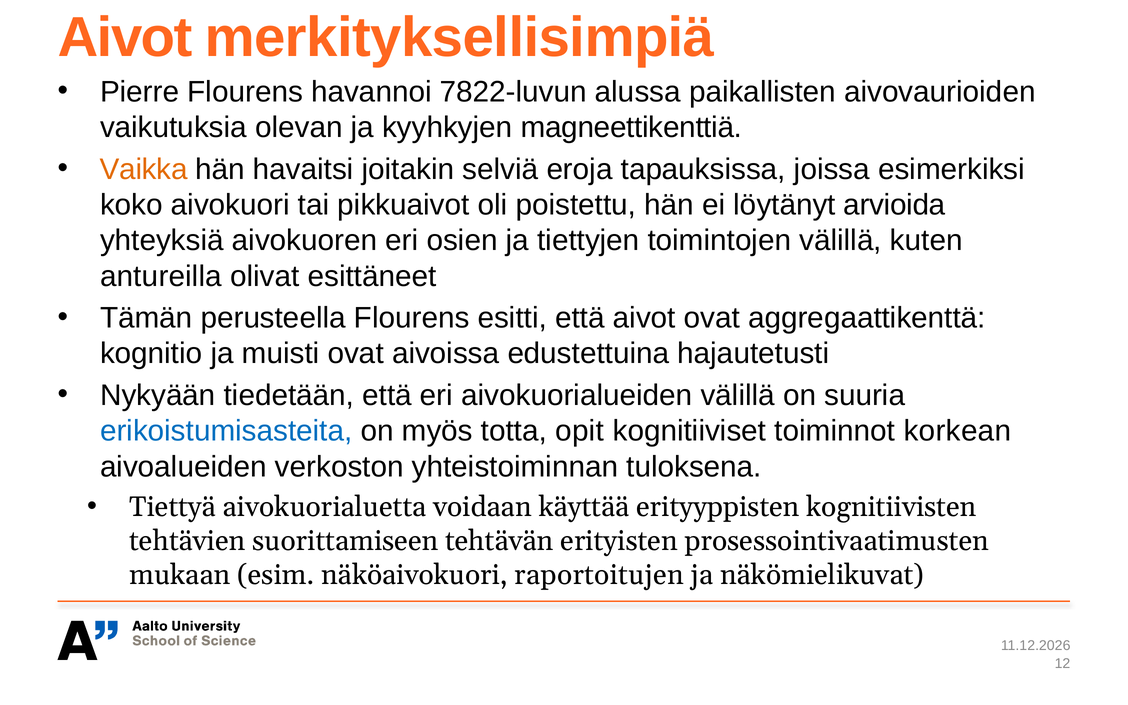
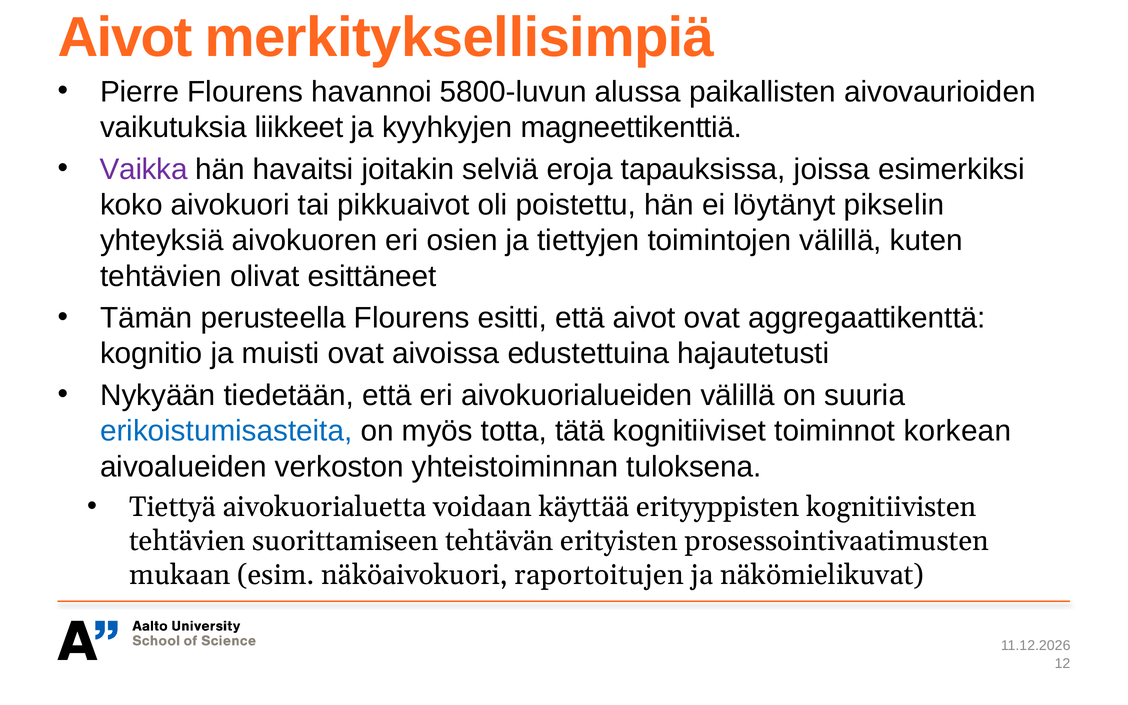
7822-luvun: 7822-luvun -> 5800-luvun (513, 92)
olevan: olevan -> liikkeet (299, 128)
Vaikka colour: orange -> purple (144, 169)
arvioida: arvioida -> pikselin (894, 205)
antureilla: antureilla -> tehtävien (161, 276)
opit: opit -> tätä (580, 431)
